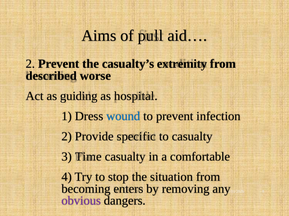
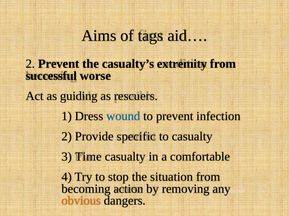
pull: pull -> tags (151, 36)
described: described -> successful (51, 76)
hospital: hospital -> rescuers (136, 96)
enters: enters -> action (128, 189)
obvious colour: purple -> orange (81, 201)
